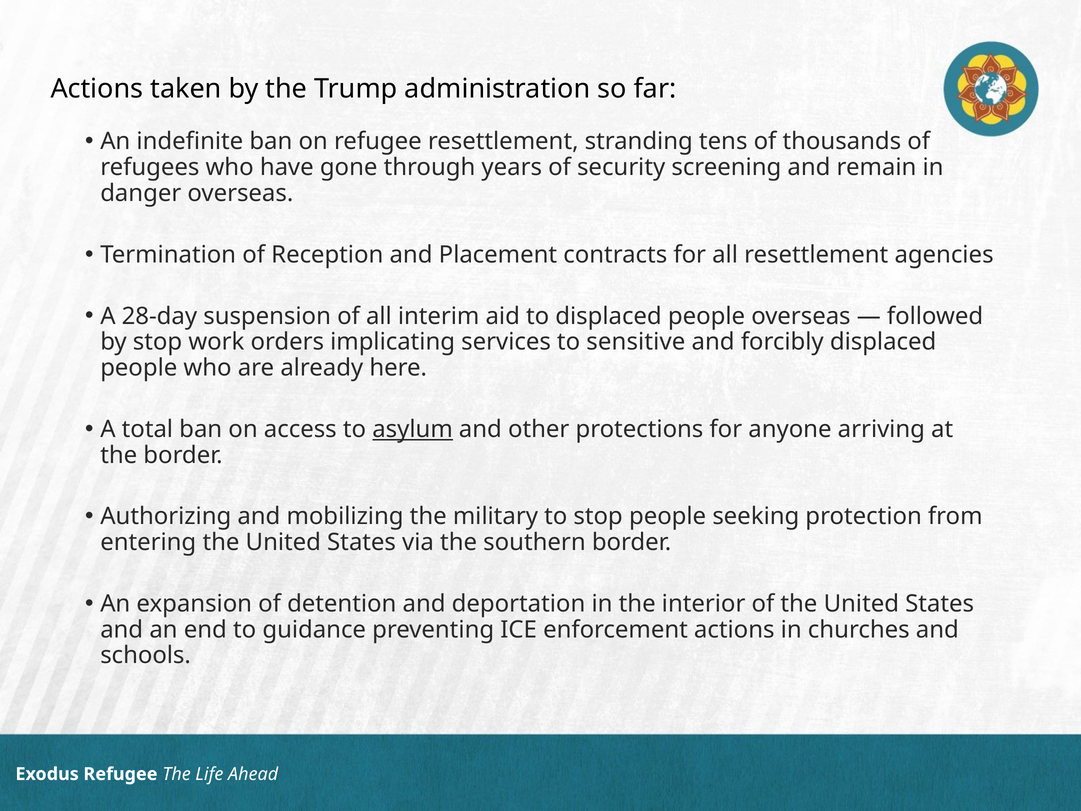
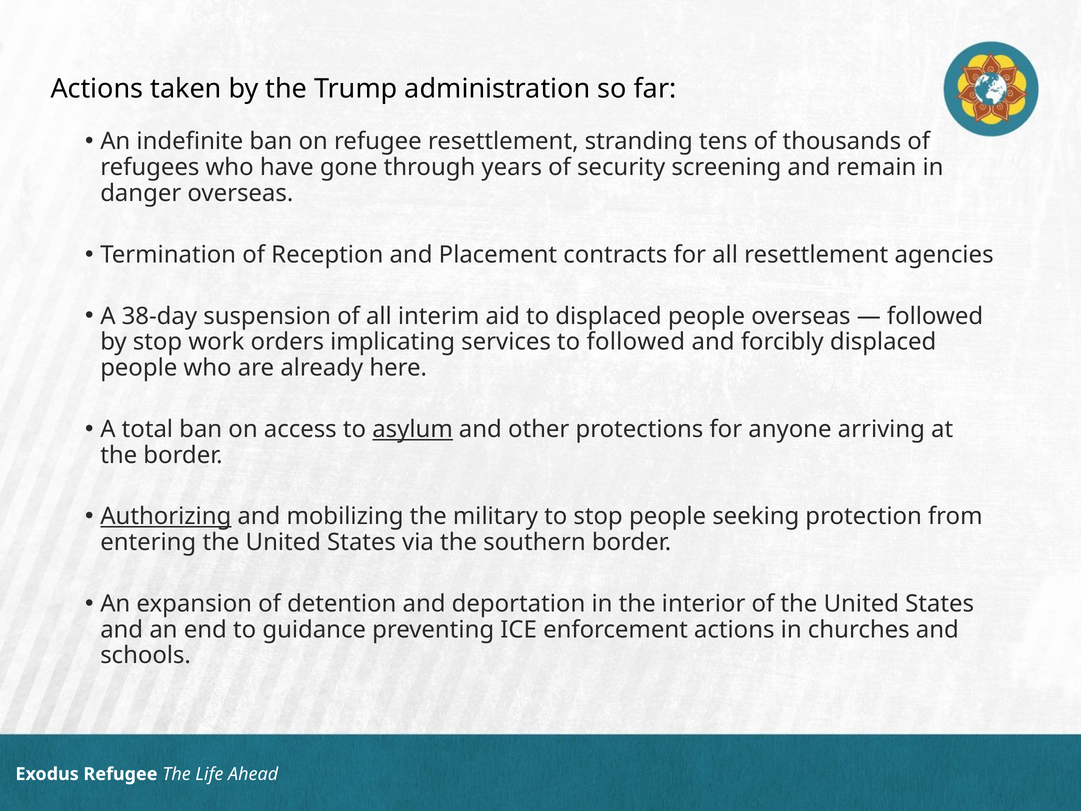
28-day: 28-day -> 38-day (159, 316)
to sensitive: sensitive -> followed (636, 342)
Authorizing underline: none -> present (166, 516)
